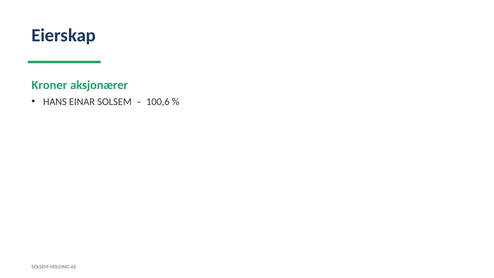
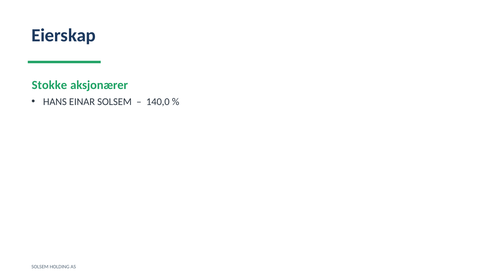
Kroner: Kroner -> Stokke (49, 85)
100,6: 100,6 -> 140,0 (158, 102)
